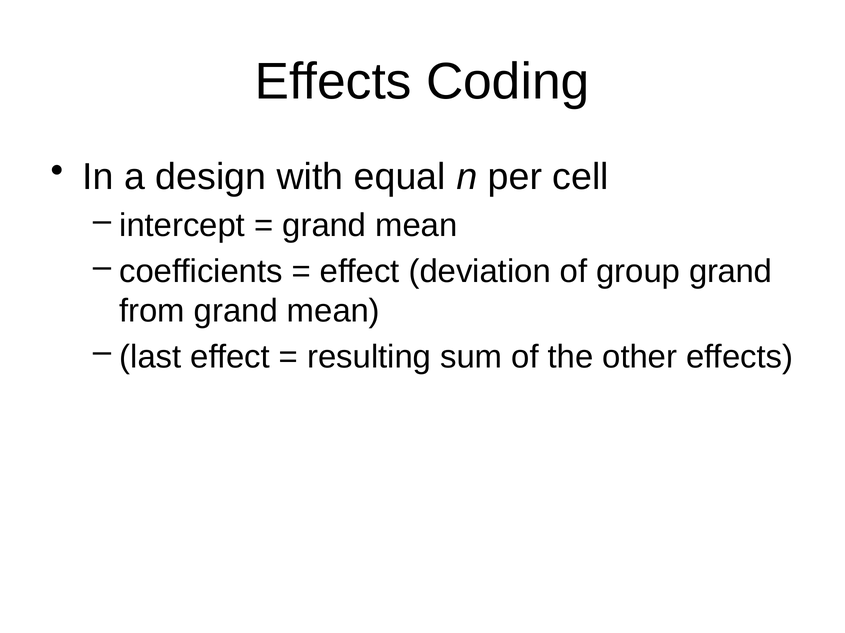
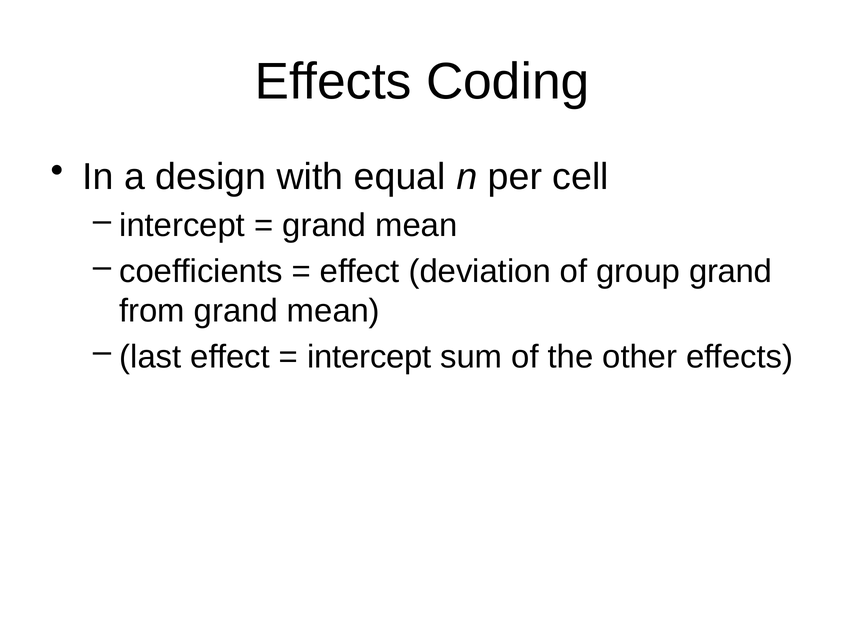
resulting: resulting -> intercept (369, 357)
